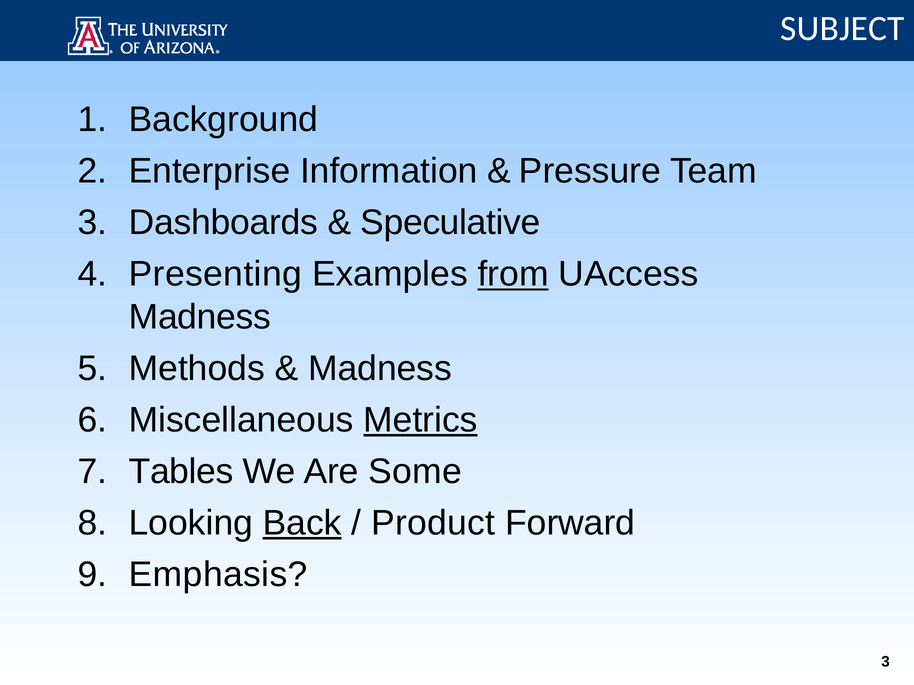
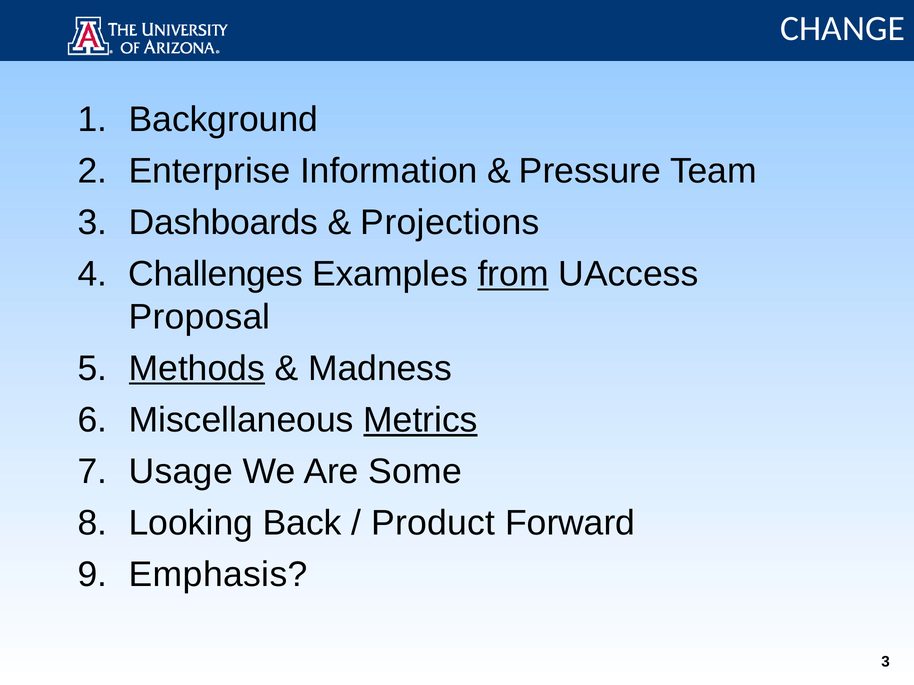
SUBJECT: SUBJECT -> CHANGE (843, 28)
Speculative: Speculative -> Projections (450, 223)
Presenting: Presenting -> Challenges (216, 274)
Madness: Madness -> Proposal (200, 317)
Methods underline: none -> present (197, 369)
Tables: Tables -> Usage (181, 472)
Back underline: present -> none (302, 523)
